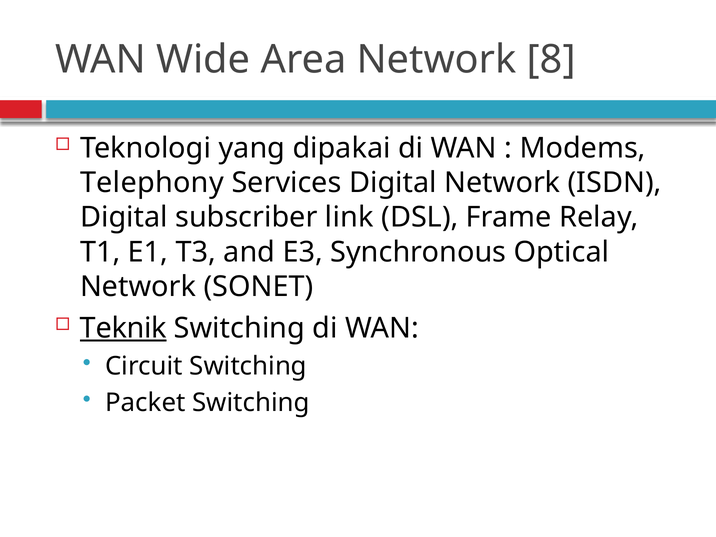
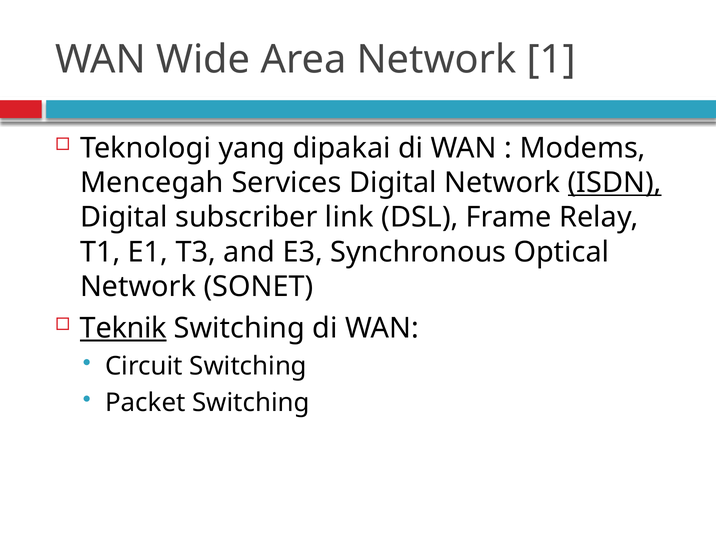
8: 8 -> 1 (551, 59)
Telephony: Telephony -> Mencegah (152, 183)
ISDN underline: none -> present (615, 183)
